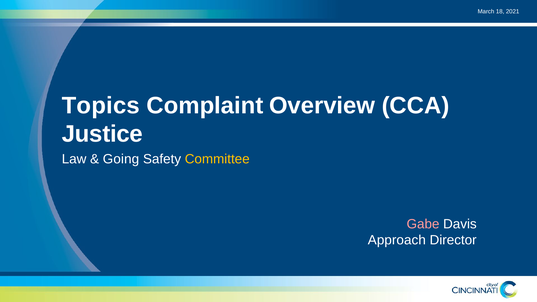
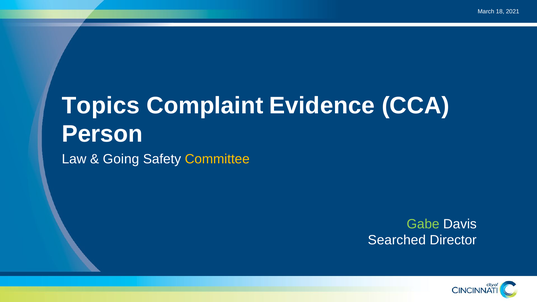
Overview: Overview -> Evidence (322, 105)
Justice: Justice -> Person (102, 134)
Gabe colour: pink -> light green (423, 224)
Approach: Approach -> Searched (397, 240)
